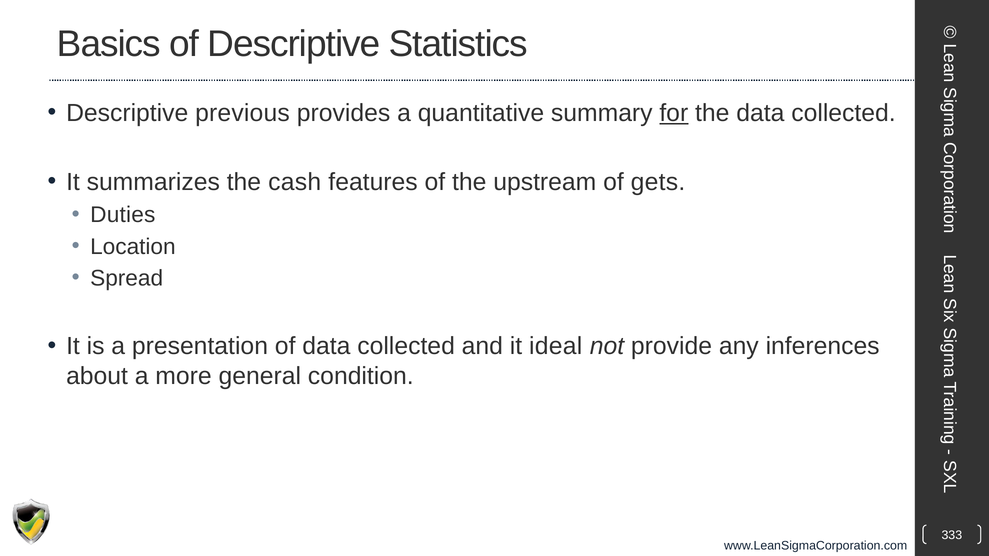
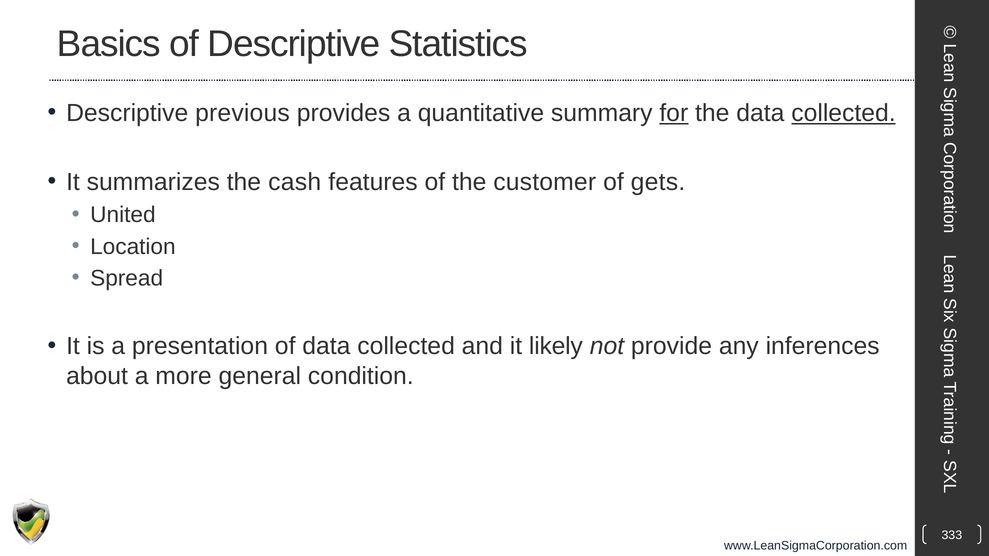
collected underline: none -> present (843, 113)
upstream: upstream -> customer (545, 182)
Duties: Duties -> United (123, 215)
ideal: ideal -> likely (556, 346)
